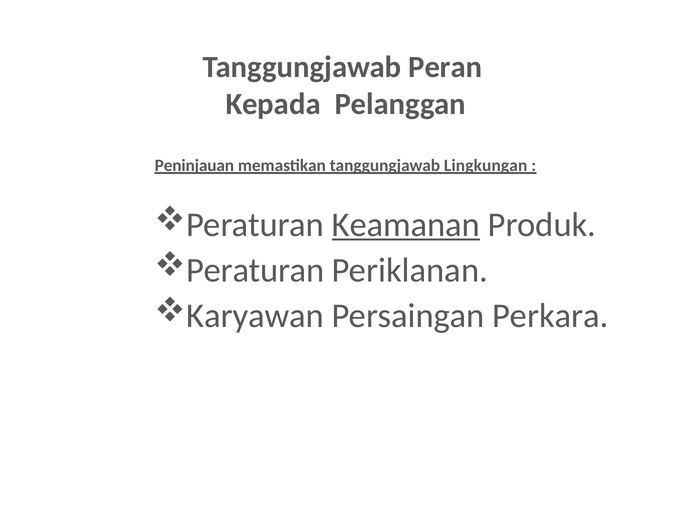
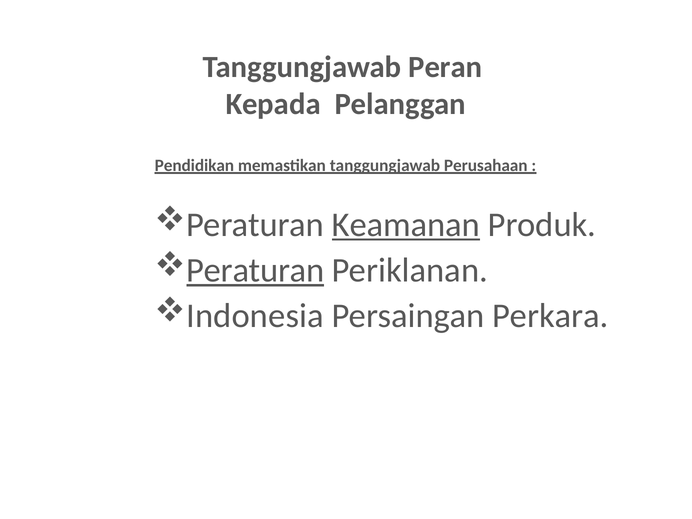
Peninjauan: Peninjauan -> Pendidikan (194, 165)
Lingkungan: Lingkungan -> Perusahaan (486, 165)
Peraturan underline: none -> present (255, 270)
Karyawan: Karyawan -> Indonesia (255, 316)
